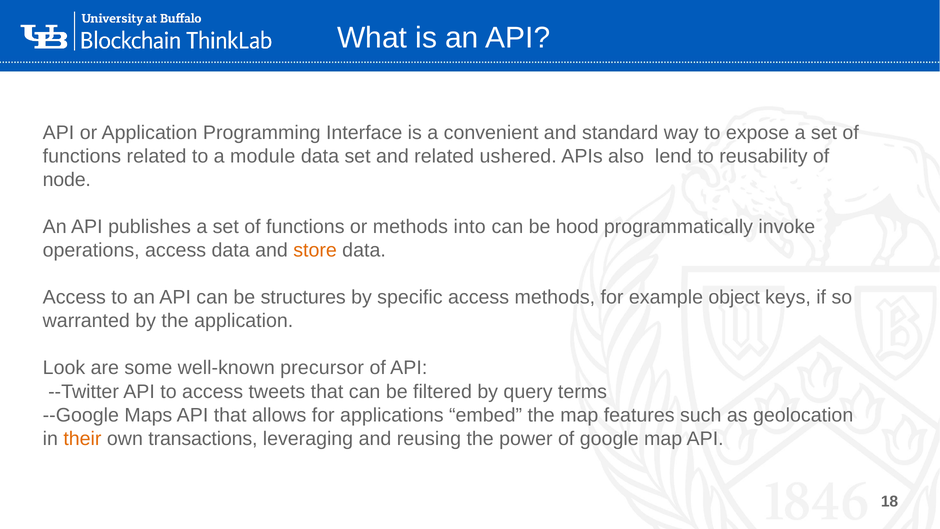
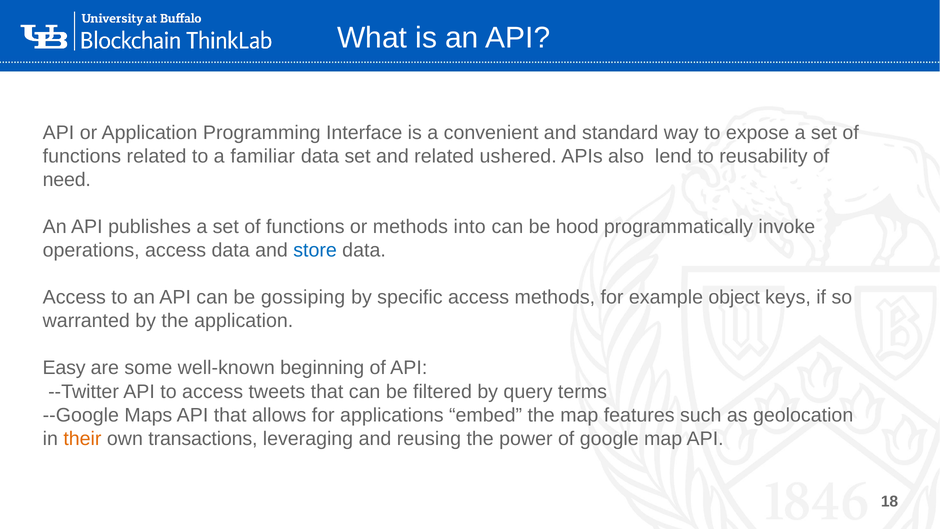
module: module -> familiar (263, 156)
node: node -> need (67, 180)
store colour: orange -> blue (315, 250)
structures: structures -> gossiping (303, 297)
Look: Look -> Easy (64, 368)
precursor: precursor -> beginning (322, 368)
